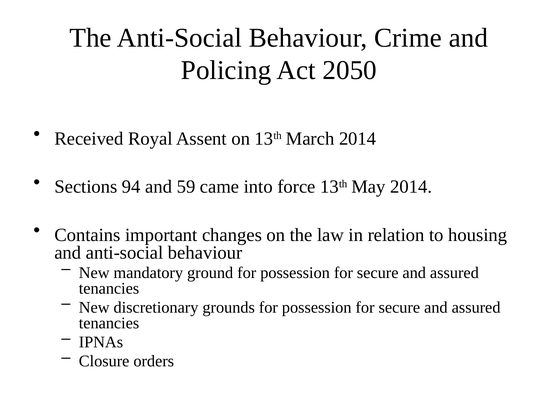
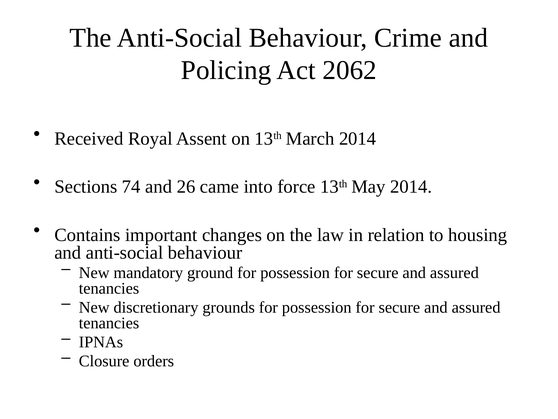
2050: 2050 -> 2062 (350, 70)
94: 94 -> 74 (131, 187)
59: 59 -> 26 (186, 187)
